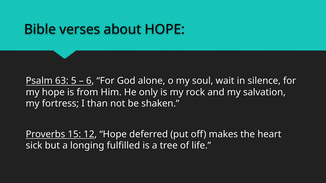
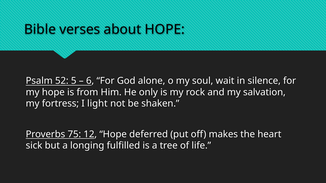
63: 63 -> 52 (62, 81)
than: than -> light (97, 104)
15: 15 -> 75 (74, 134)
